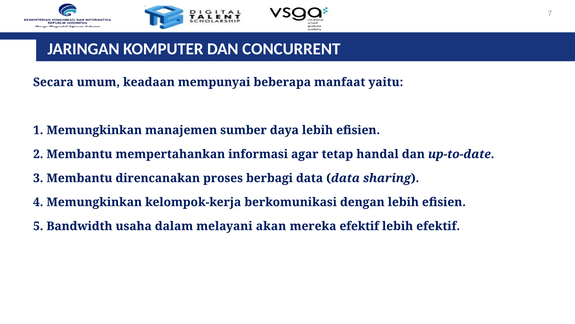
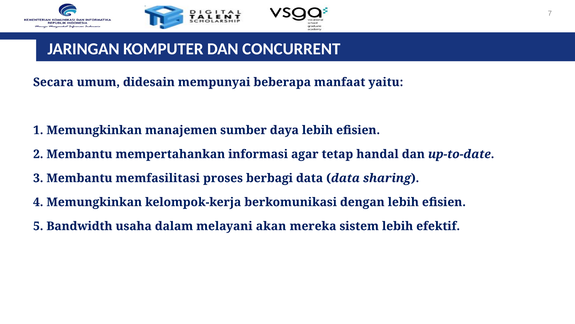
keadaan: keadaan -> didesain (149, 82)
direncanakan: direncanakan -> memfasilitasi (158, 178)
mereka efektif: efektif -> sistem (359, 226)
